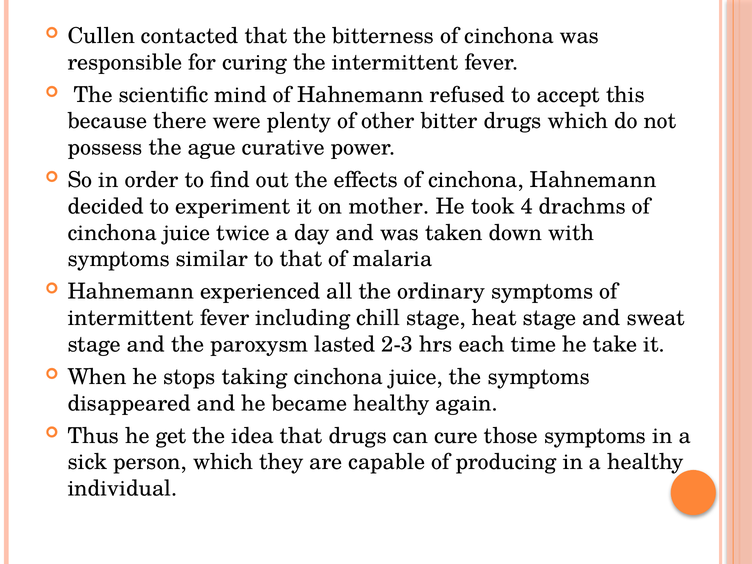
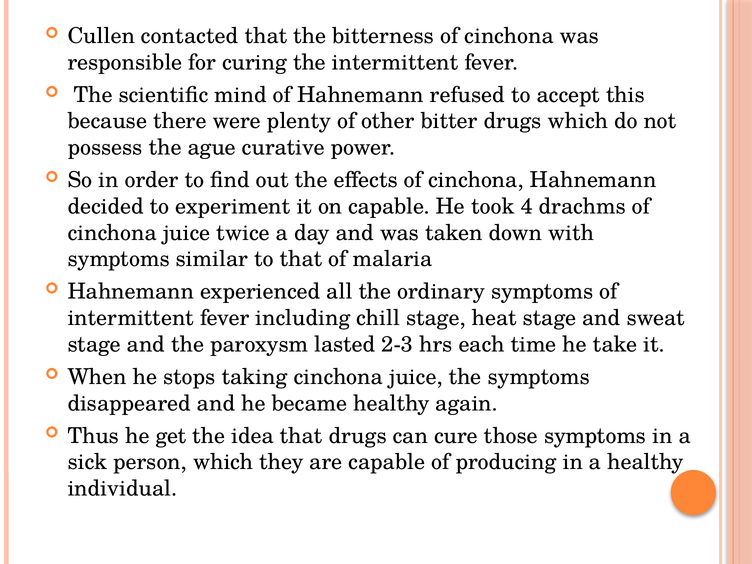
on mother: mother -> capable (389, 206)
